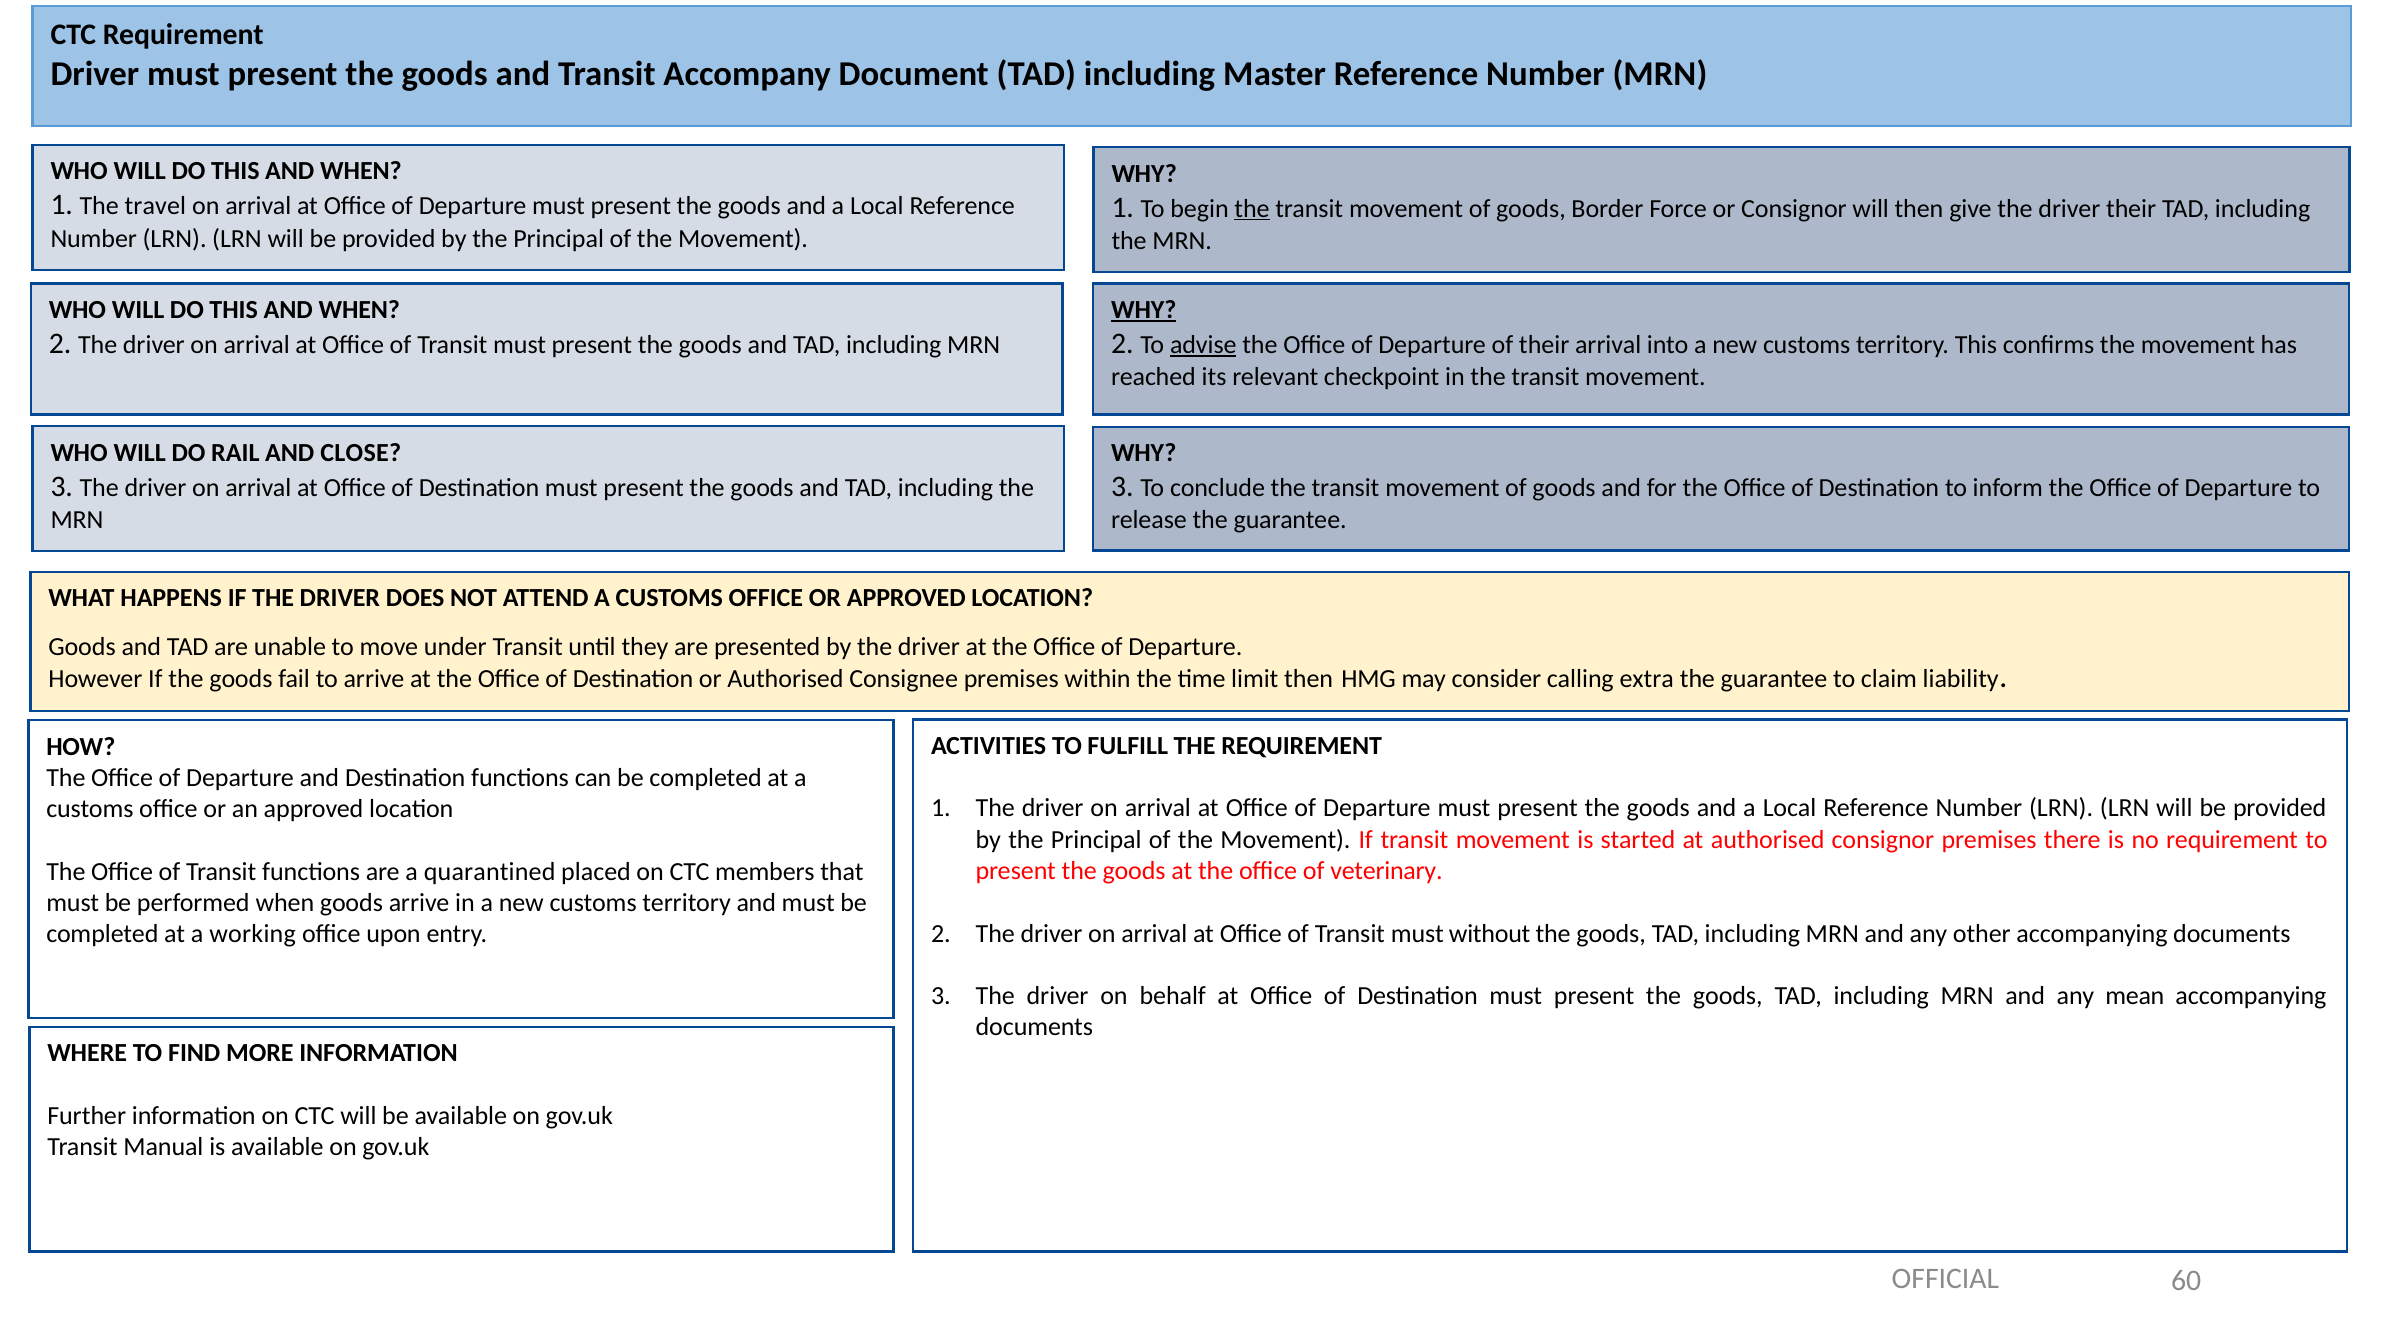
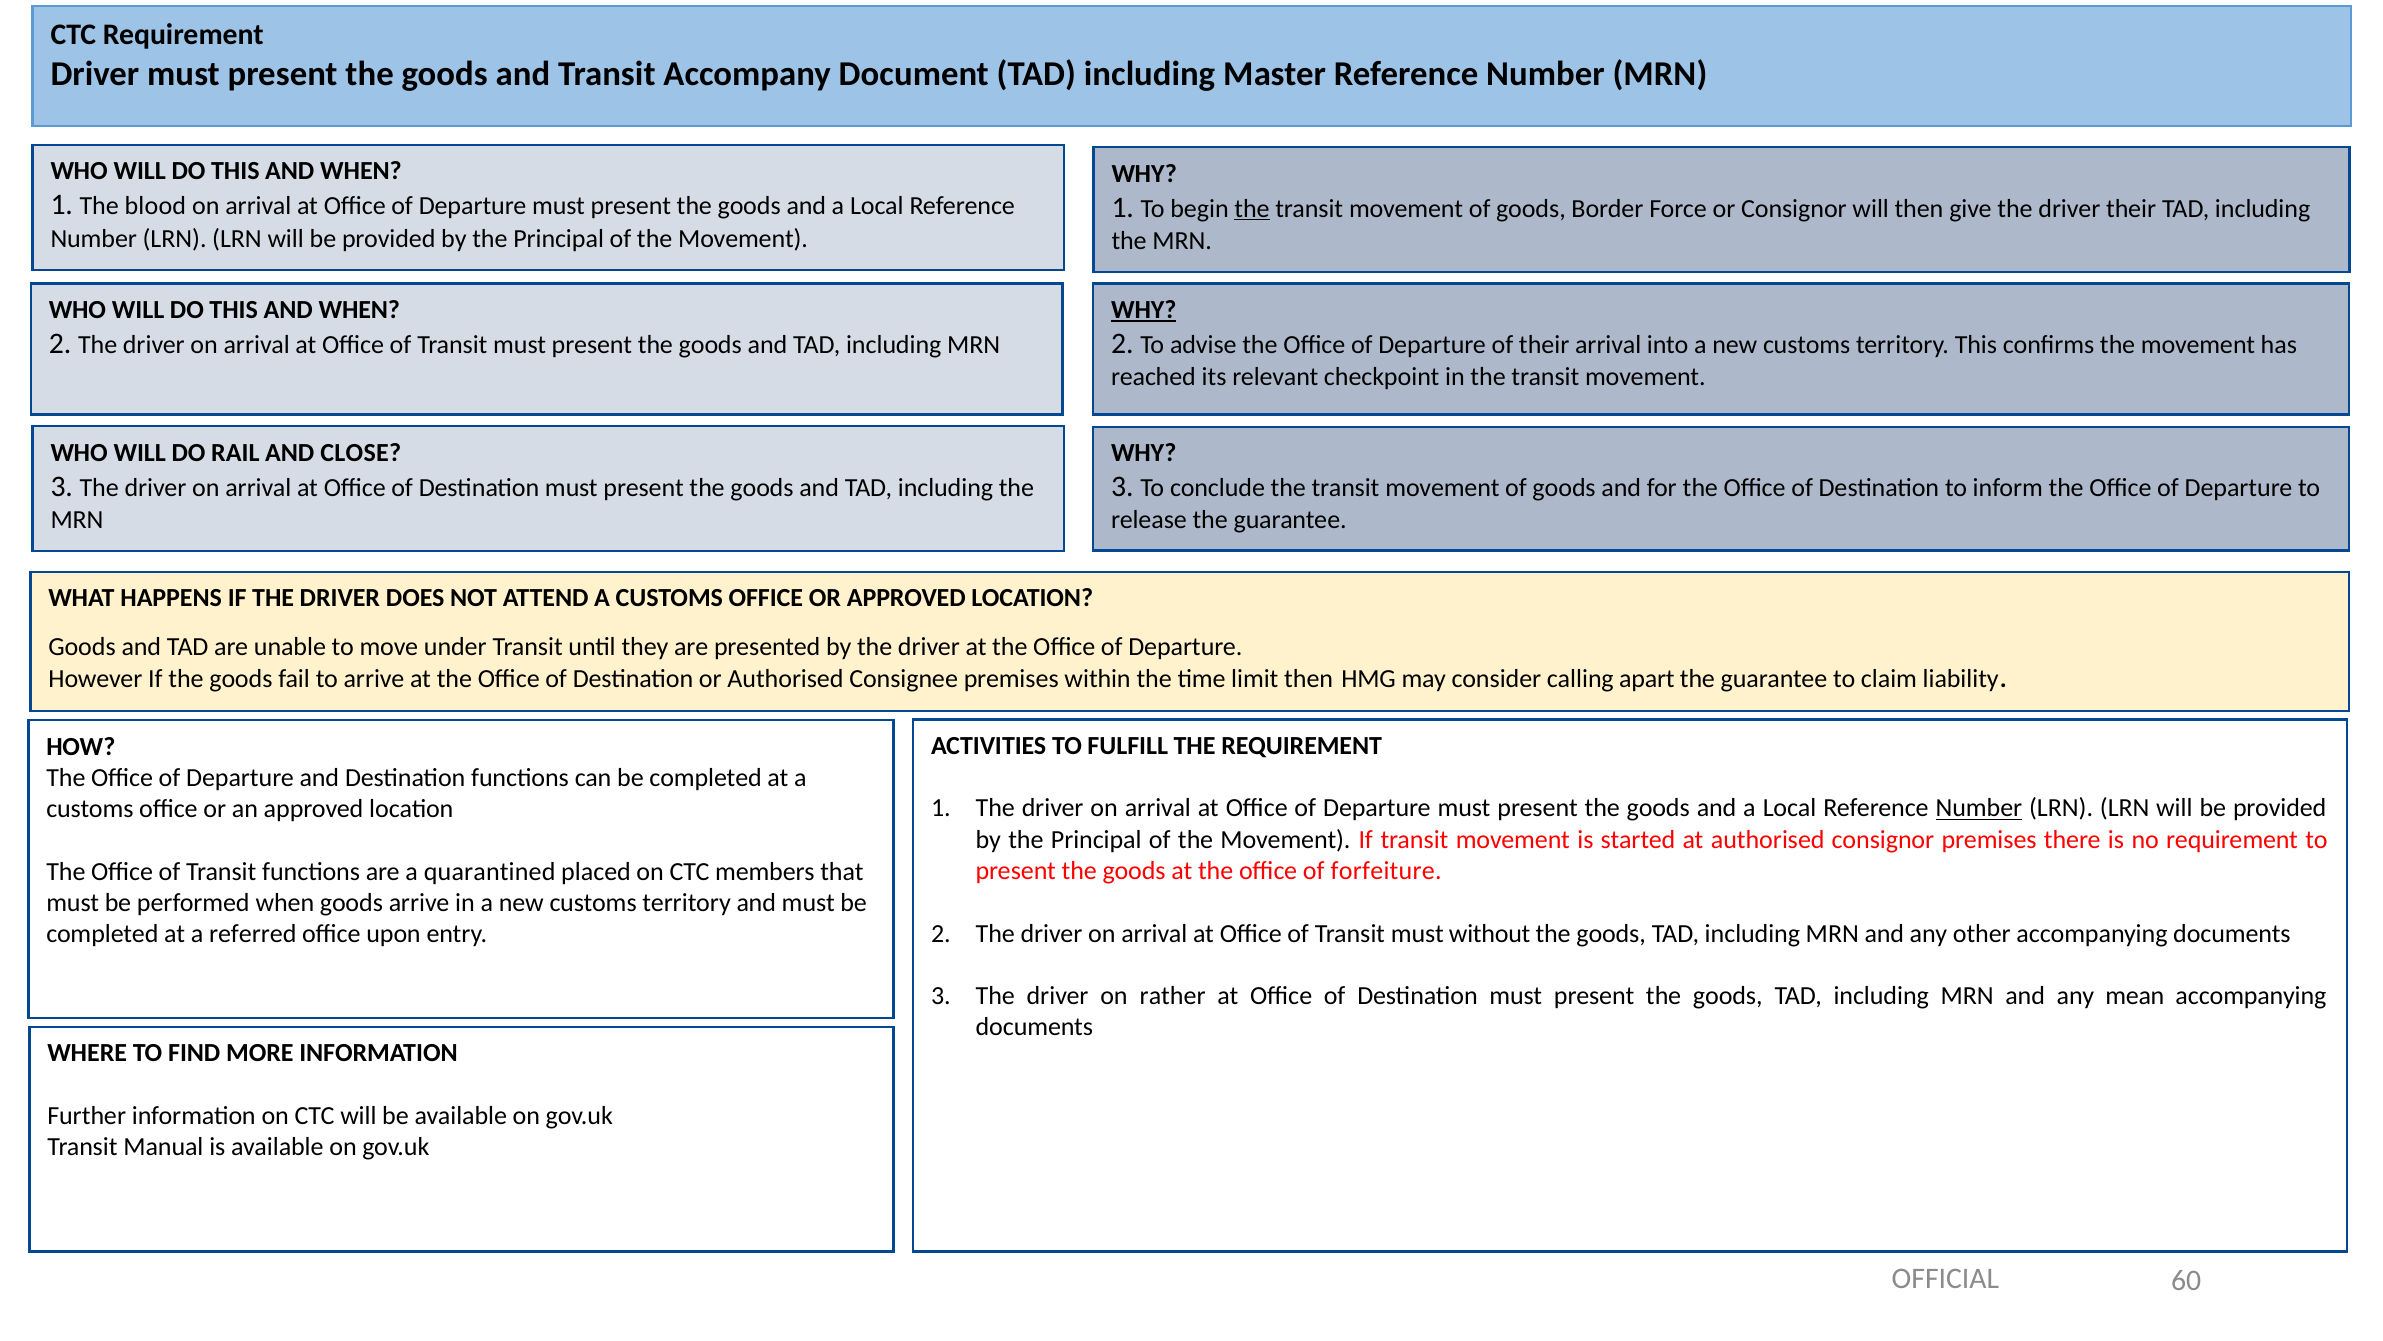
travel: travel -> blood (155, 206)
advise underline: present -> none (1203, 345)
extra: extra -> apart (1647, 678)
Number underline: none -> present (1979, 808)
veterinary: veterinary -> forfeiture (1386, 871)
working: working -> referred (253, 934)
behalf: behalf -> rather (1173, 995)
